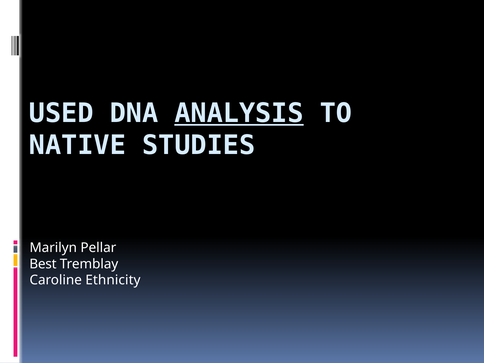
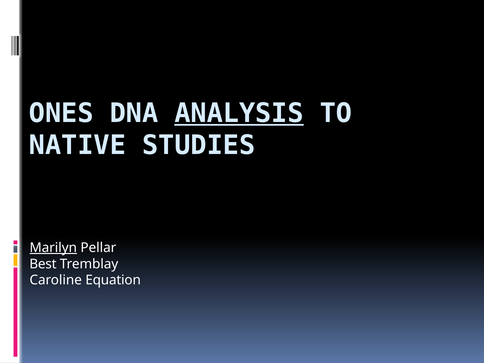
USED: USED -> ONES (61, 113)
Marilyn underline: none -> present (53, 248)
Ethnicity: Ethnicity -> Equation (113, 280)
